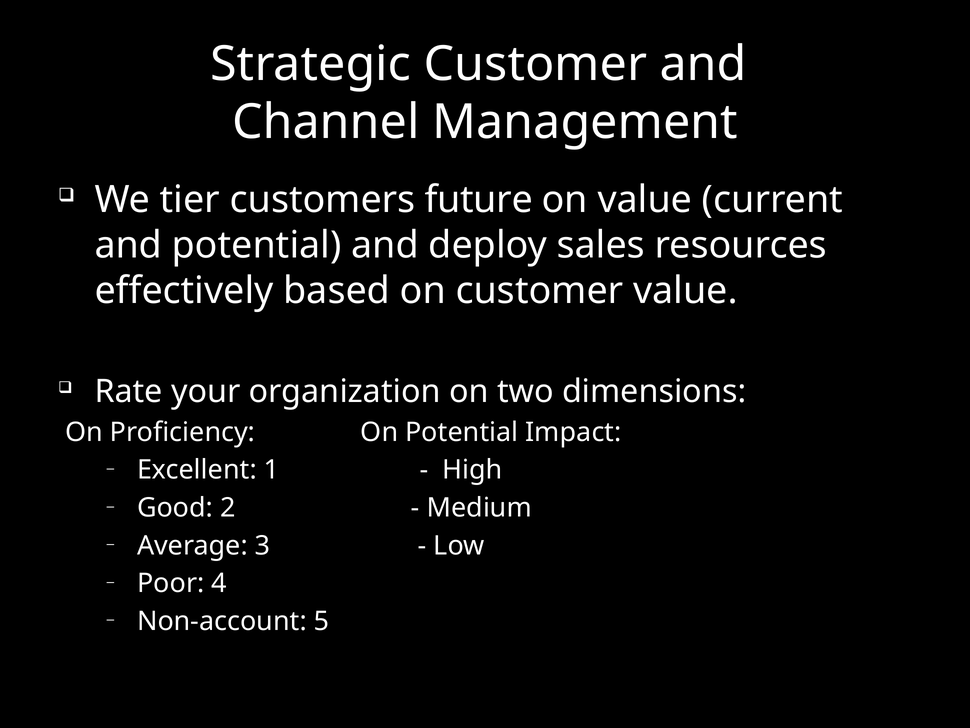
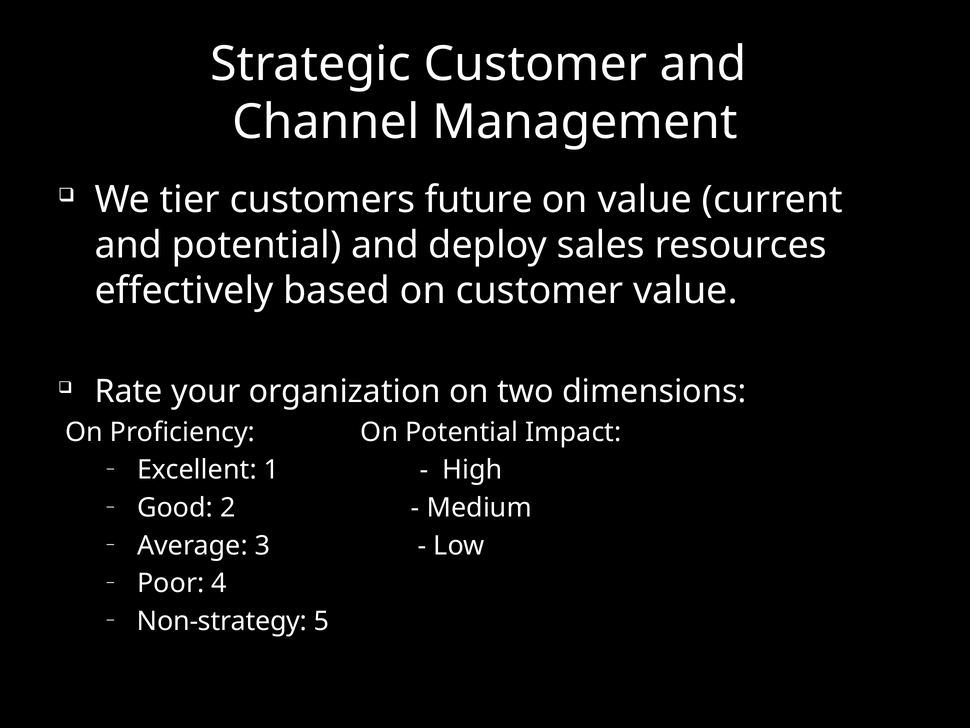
Non-account: Non-account -> Non-strategy (222, 621)
